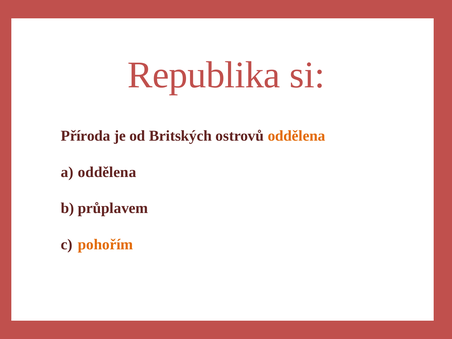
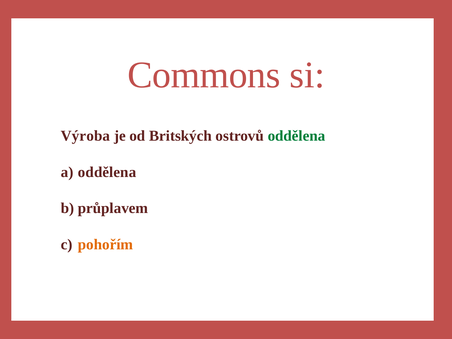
Republika: Republika -> Commons (204, 75)
Příroda: Příroda -> Výroba (86, 136)
oddělena colour: orange -> green (297, 136)
